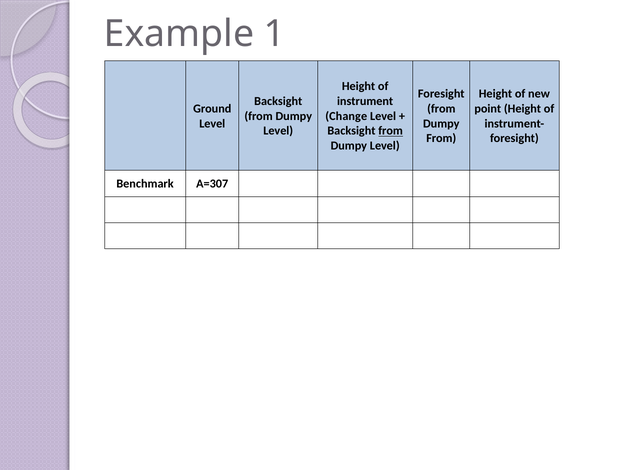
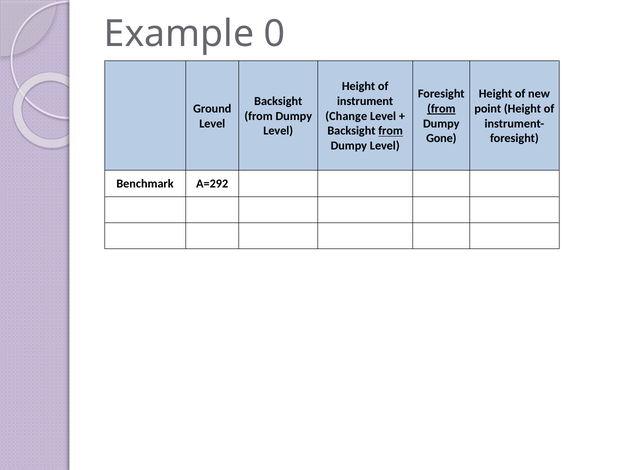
Example 1: 1 -> 0 (275, 34)
from underline: none -> present (441, 109)
From: From -> Gone (441, 138)
A=307: A=307 -> A=292 (212, 184)
